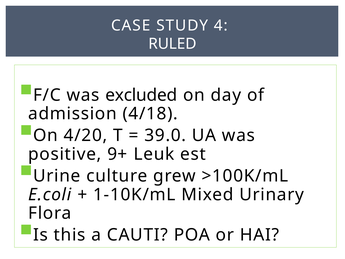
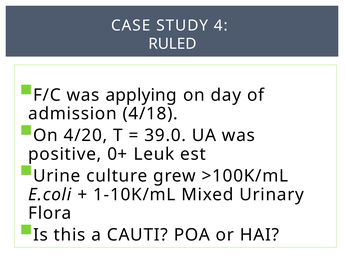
excluded: excluded -> applying (141, 95)
9+: 9+ -> 0+ (117, 154)
